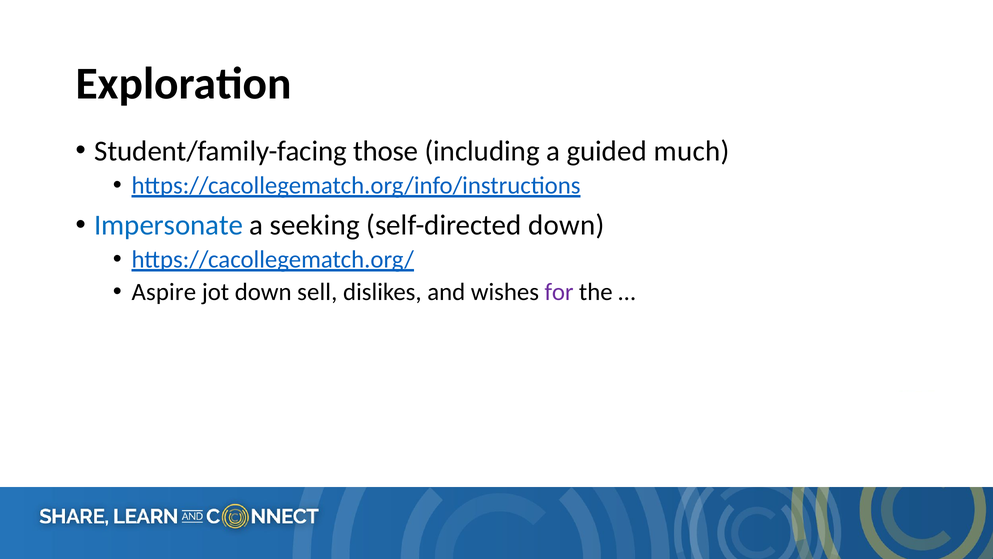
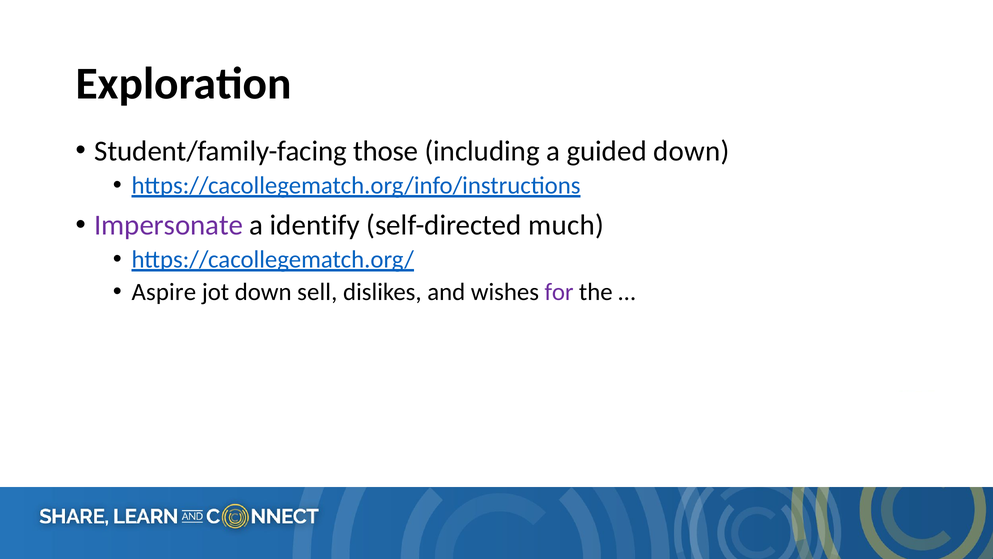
guided much: much -> down (691, 151)
Impersonate colour: blue -> purple (169, 225)
seeking: seeking -> identify (315, 225)
self-directed down: down -> much (566, 225)
